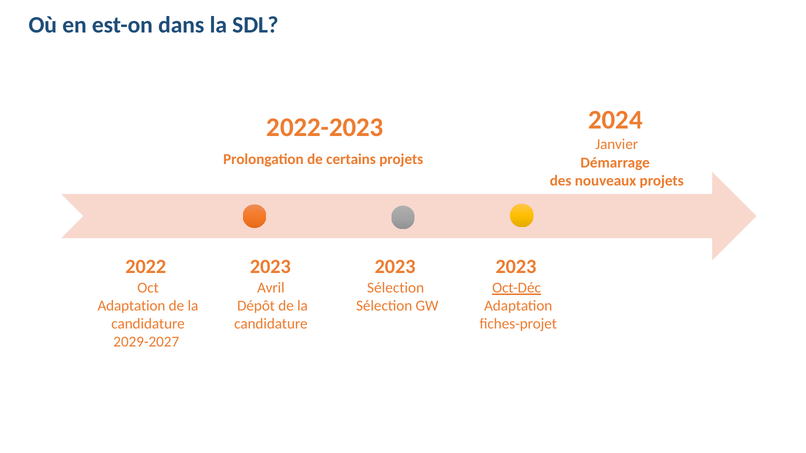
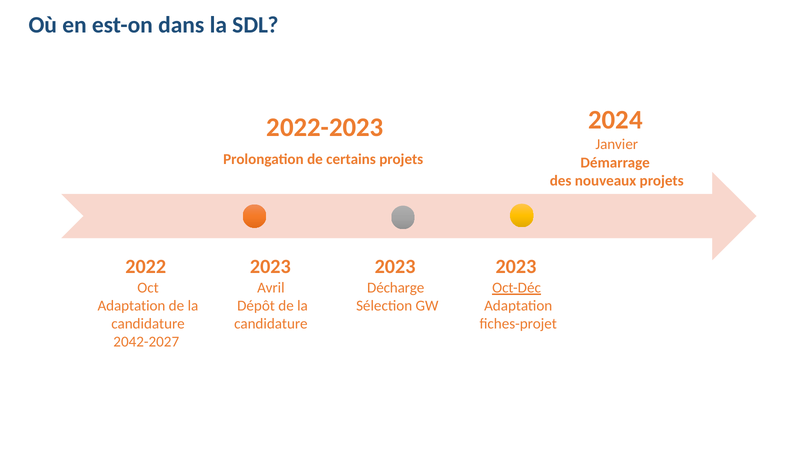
Sélection: Sélection -> Décharge (396, 288)
2029-2027: 2029-2027 -> 2042-2027 (146, 342)
